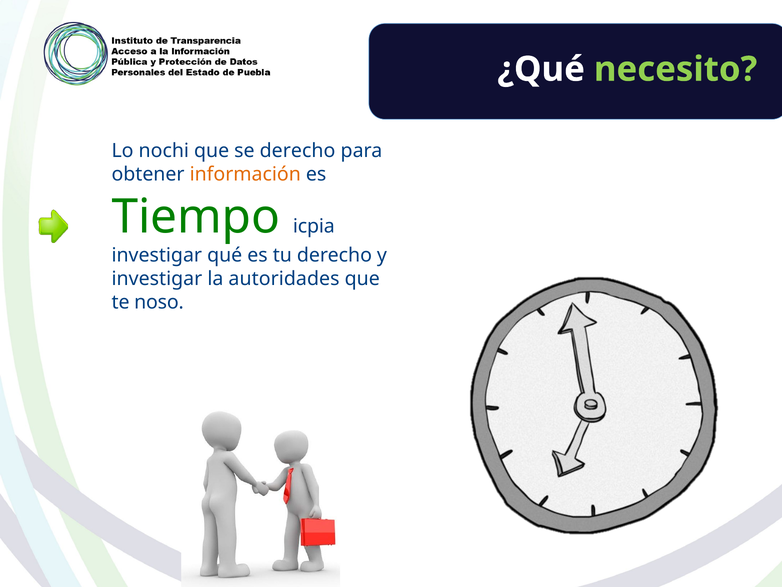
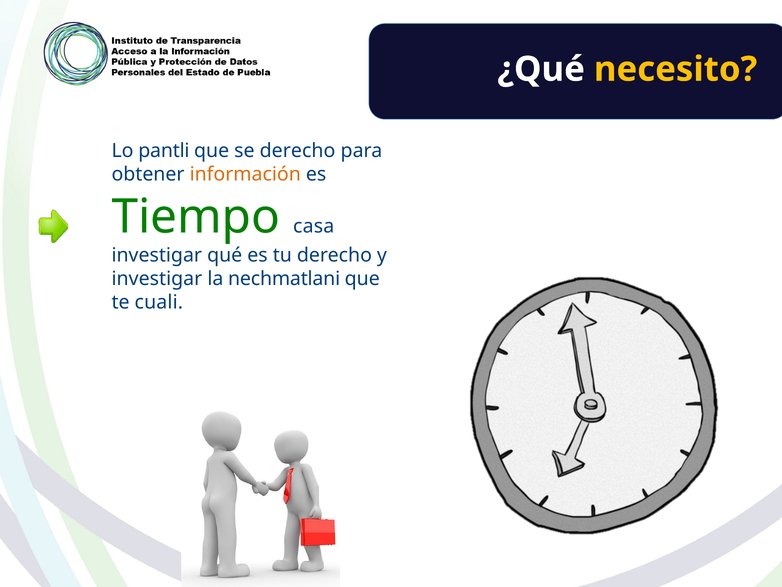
necesito colour: light green -> yellow (676, 69)
nochi: nochi -> pantli (164, 151)
icpia: icpia -> casa (314, 226)
autoridades: autoridades -> nechmatlani (284, 279)
noso: noso -> cuali (159, 302)
